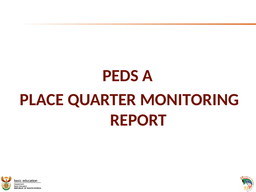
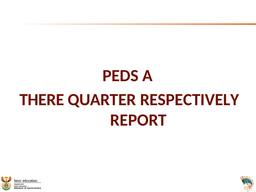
PLACE: PLACE -> THERE (42, 100)
MONITORING: MONITORING -> RESPECTIVELY (190, 100)
